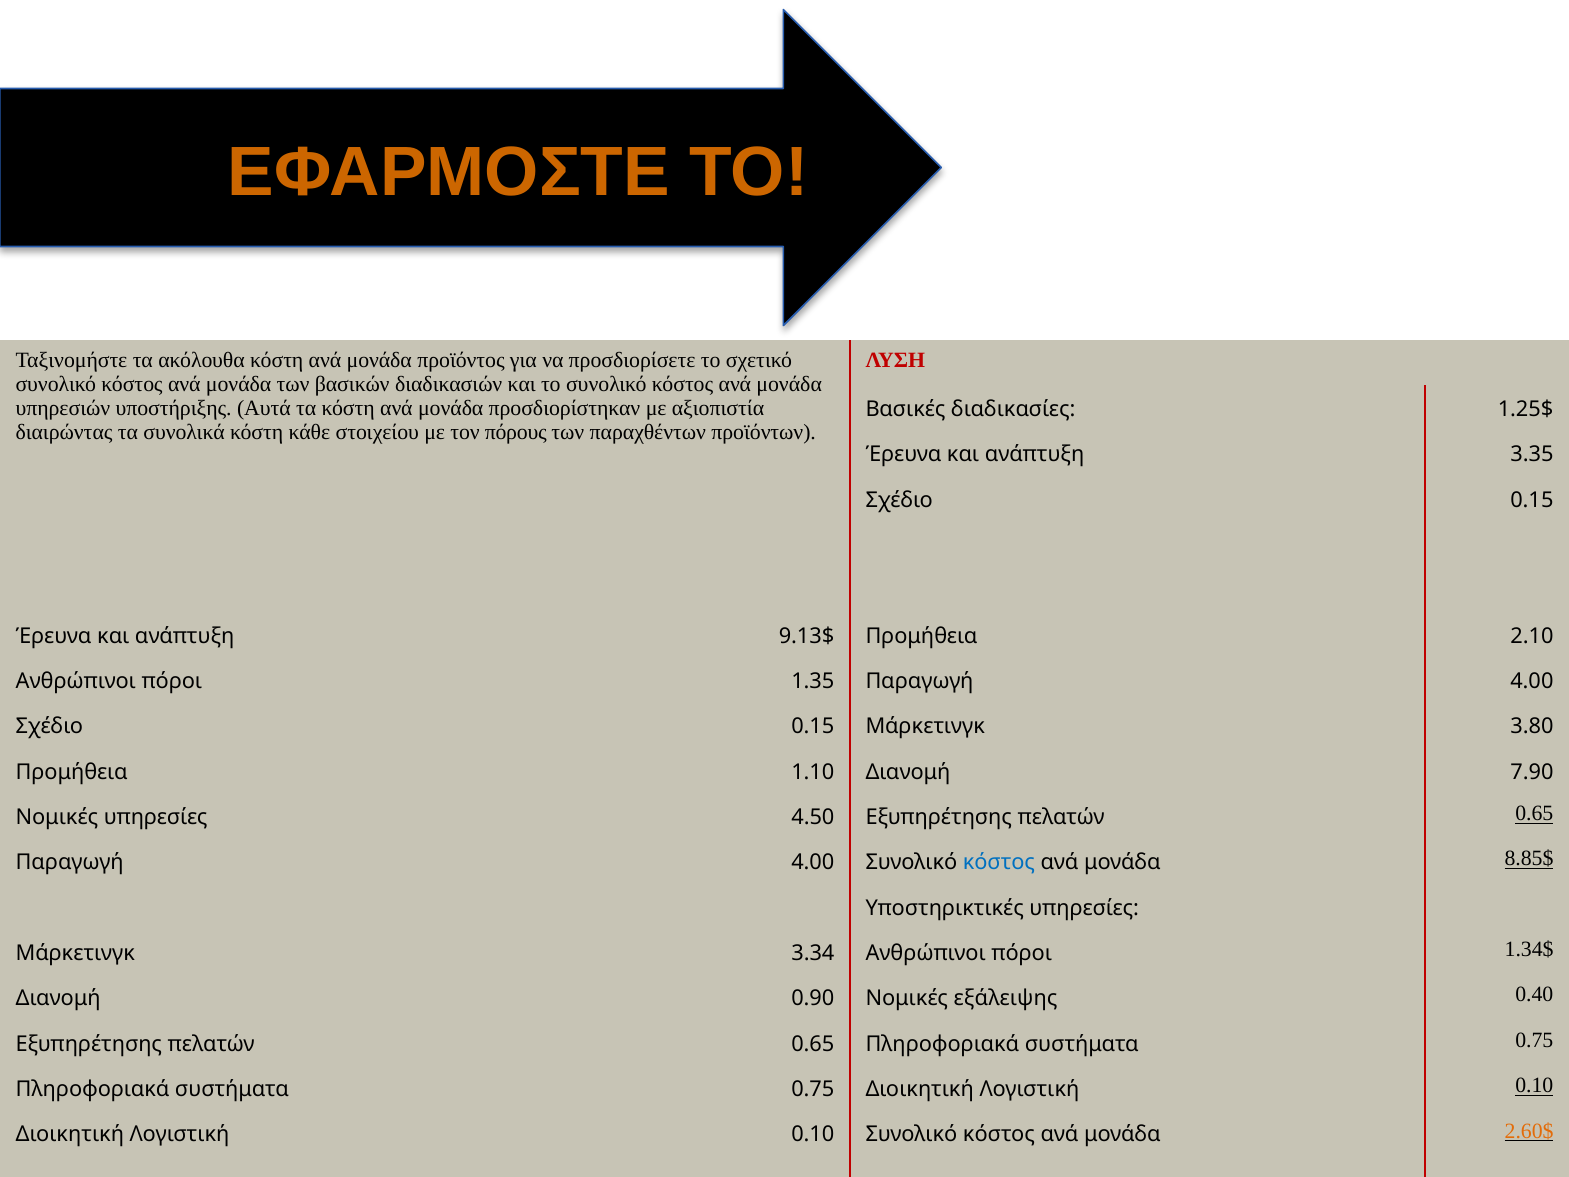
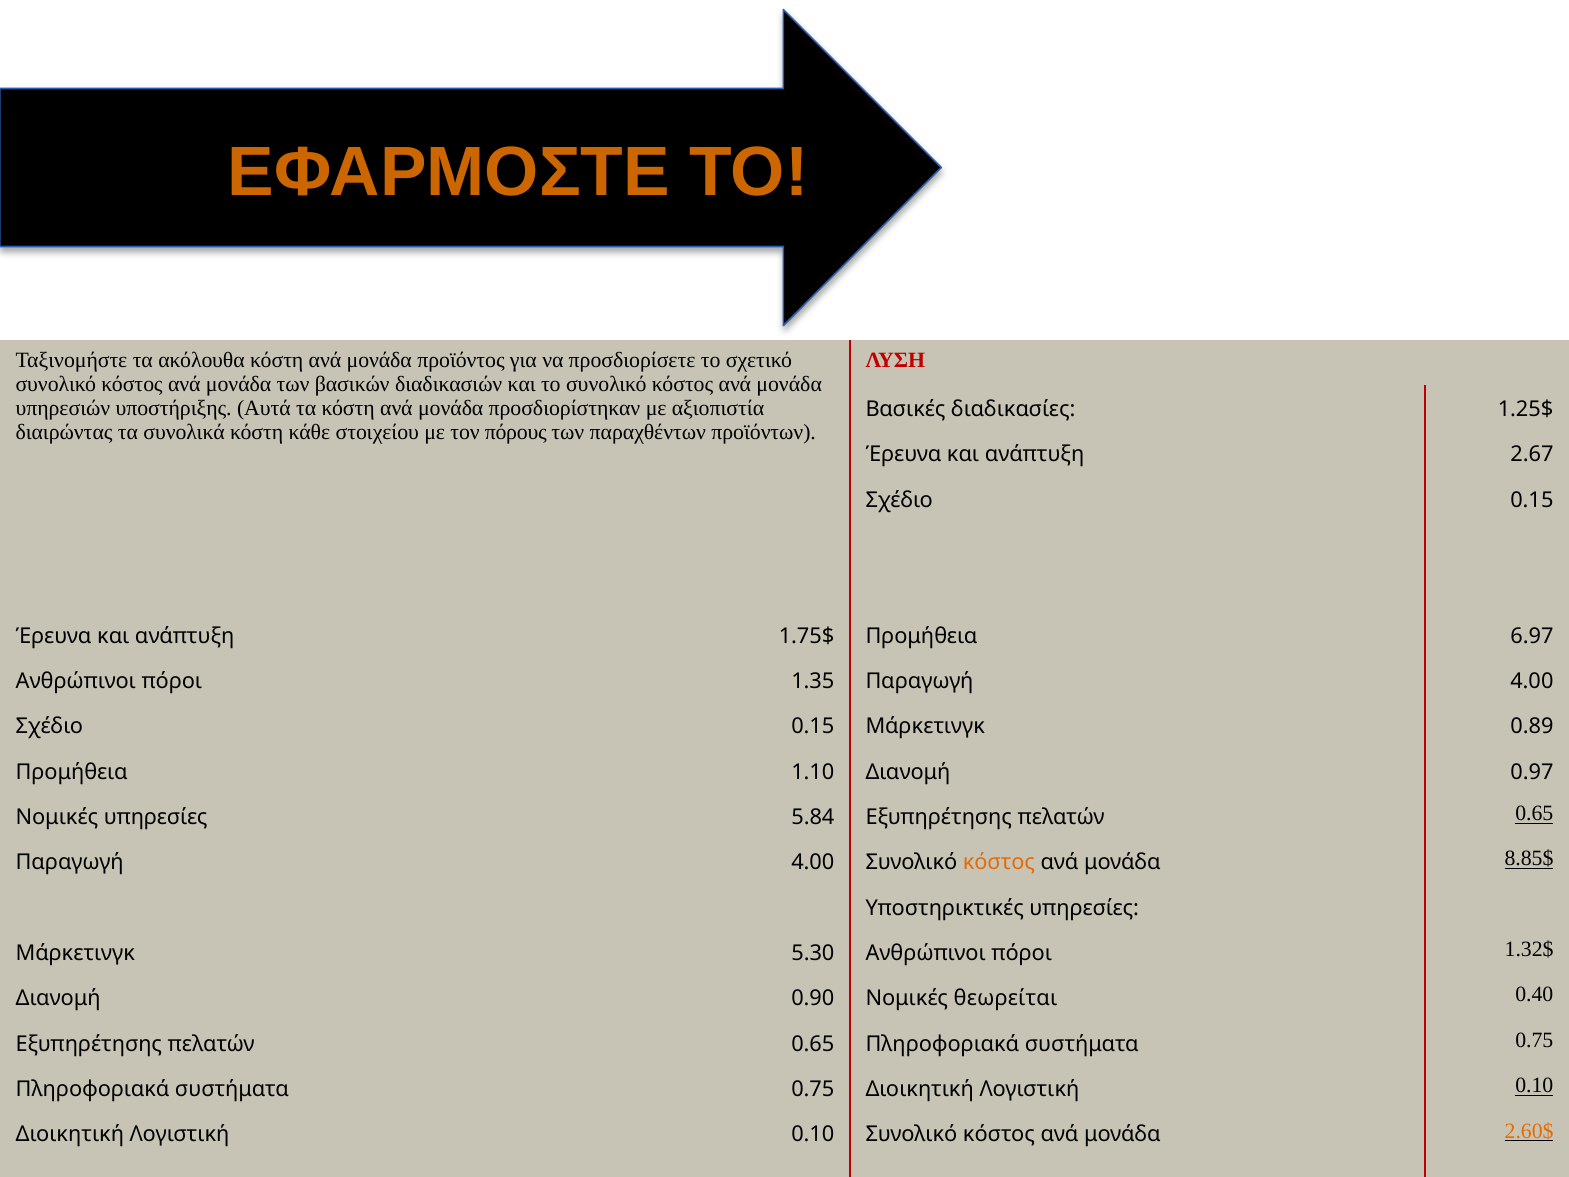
3.35: 3.35 -> 2.67 (1532, 455)
9.13$: 9.13$ -> 1.75$ (807, 636)
2.10: 2.10 -> 6.97 (1532, 636)
3.80: 3.80 -> 0.89 (1532, 726)
7.90: 7.90 -> 0.97 (1532, 772)
4.50: 4.50 -> 5.84 (813, 817)
κόστος colour: blue -> orange (999, 862)
3.34: 3.34 -> 5.30 (813, 953)
1.34$: 1.34$ -> 1.32$ (1529, 949)
εξάλειψης: εξάλειψης -> θεωρείται (1006, 999)
